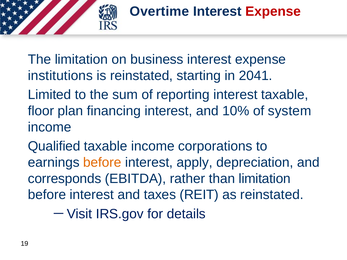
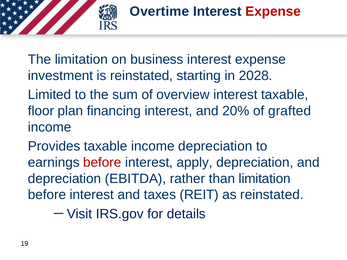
institutions: institutions -> investment (60, 76)
2041: 2041 -> 2028 (256, 76)
reporting: reporting -> overview (183, 95)
10%: 10% -> 20% (236, 111)
system: system -> grafted (290, 111)
Qualified: Qualified -> Provides (54, 146)
income corporations: corporations -> depreciation (215, 146)
before colour: orange -> red (102, 163)
corresponds: corresponds -> depreciation (65, 179)
